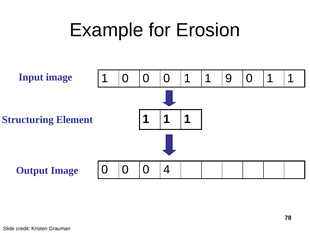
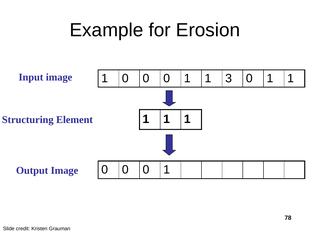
9: 9 -> 3 (229, 78)
4: 4 -> 1 (167, 169)
